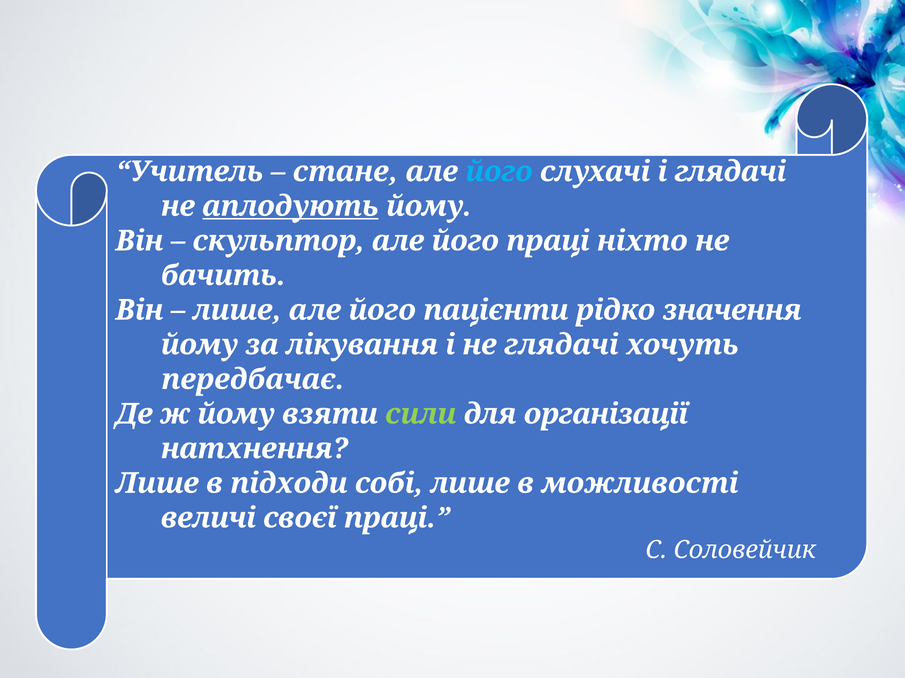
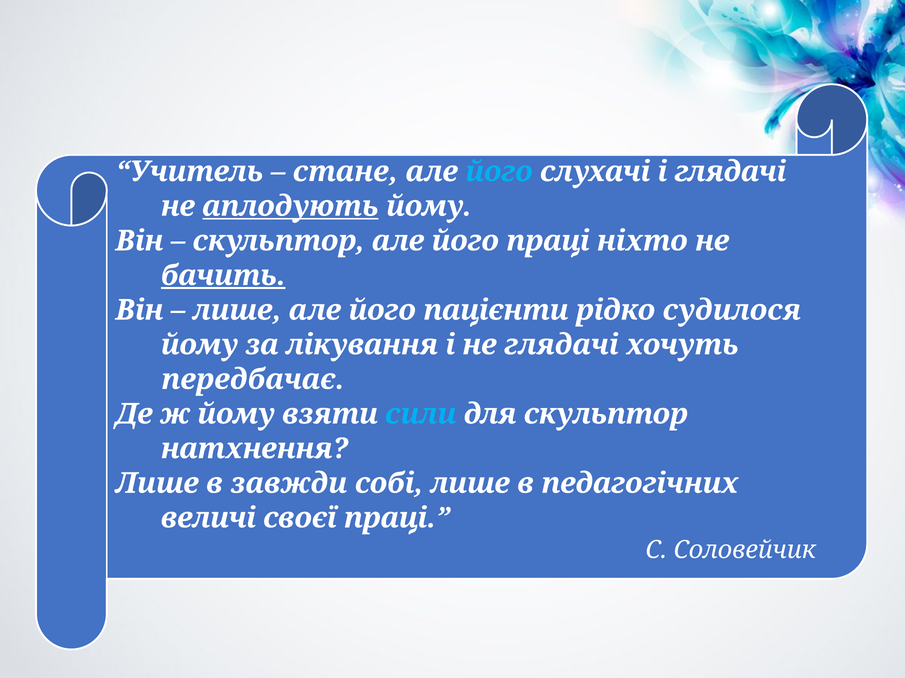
бачить underline: none -> present (223, 276)
значення: значення -> судилося (732, 310)
сили colour: light green -> light blue (421, 414)
для організації: організації -> скульптор (606, 414)
підходи: підходи -> завжди (289, 484)
можливості: можливості -> педагогічних (640, 484)
